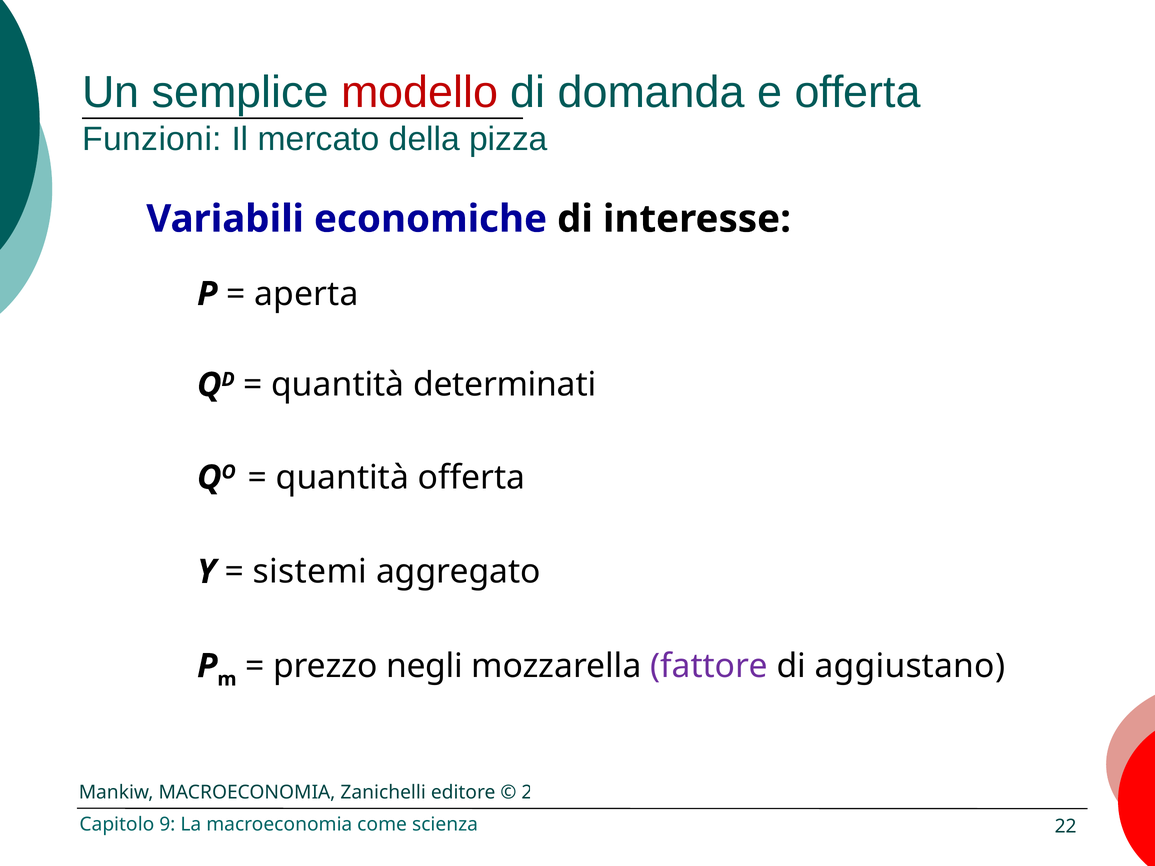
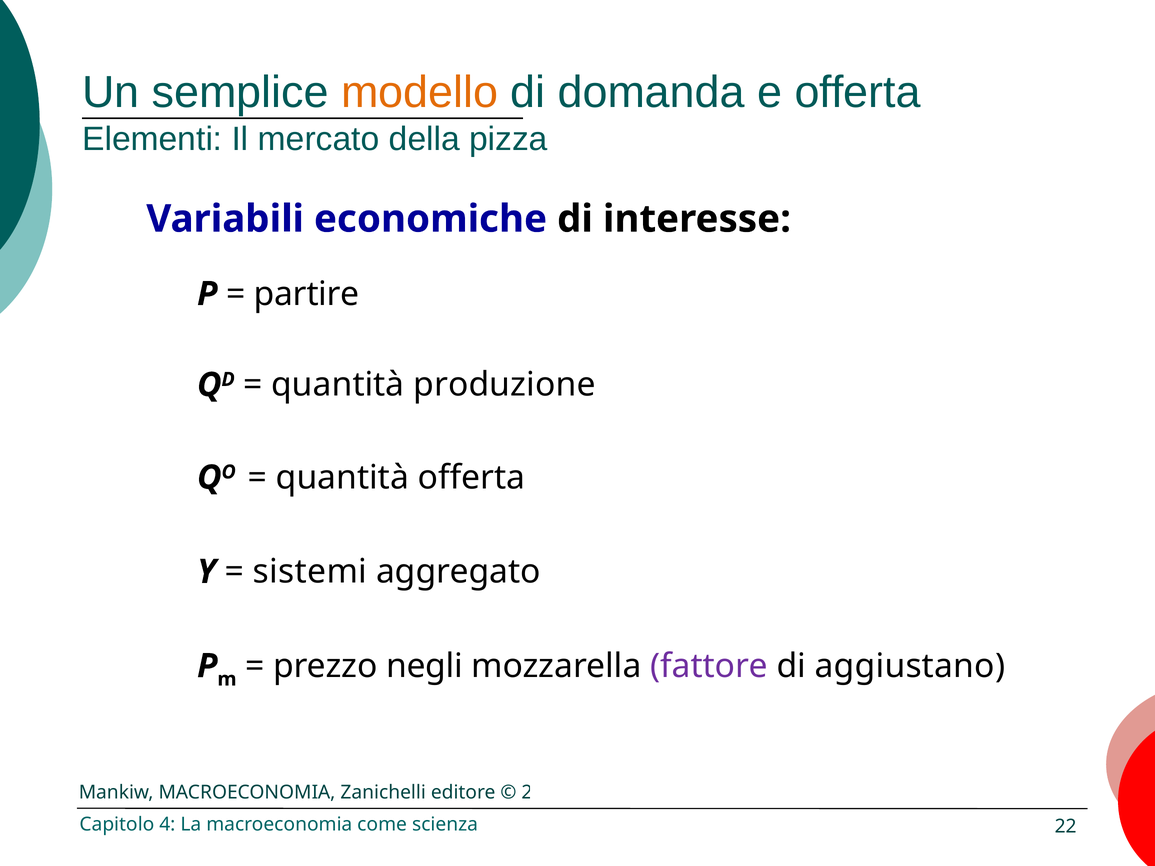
modello colour: red -> orange (420, 92)
Funzioni: Funzioni -> Elementi (152, 139)
aperta: aperta -> partire (307, 294)
determinati: determinati -> produzione (504, 385)
9: 9 -> 4 (167, 825)
